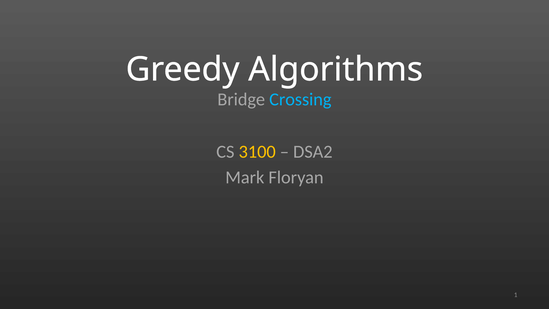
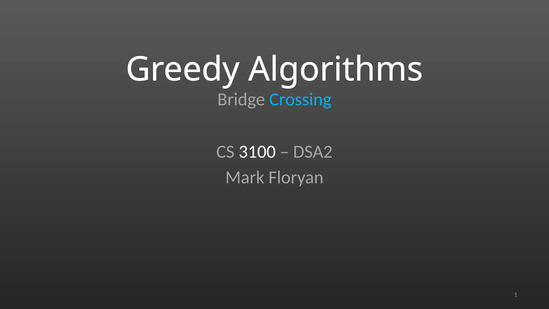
3100 colour: yellow -> white (257, 152)
